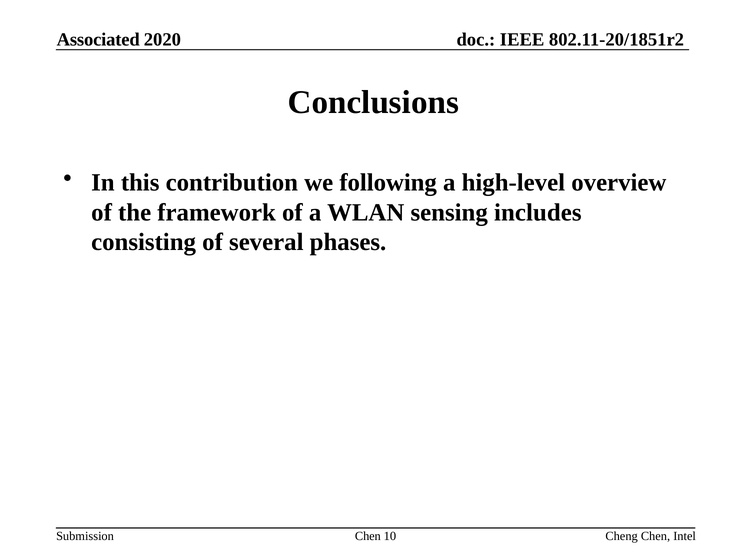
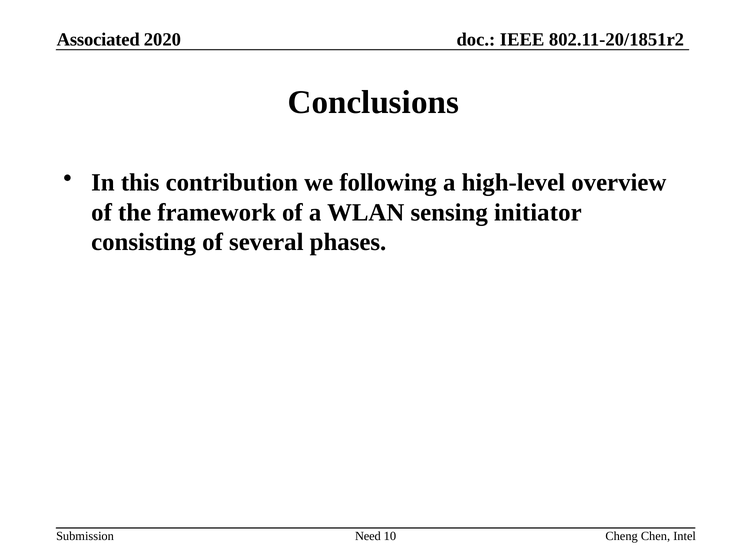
includes: includes -> initiator (538, 212)
Chen: Chen -> Need (368, 536)
